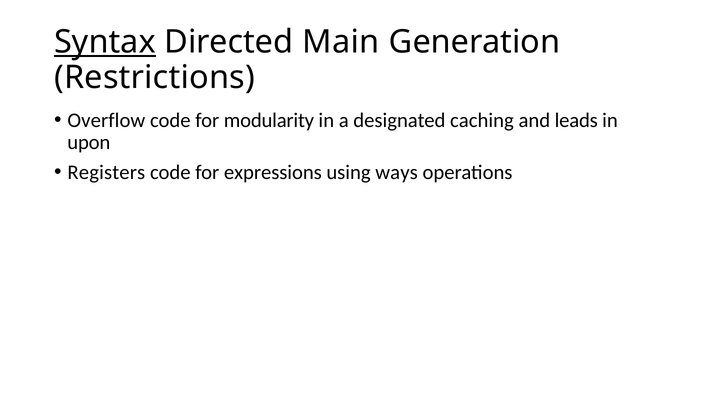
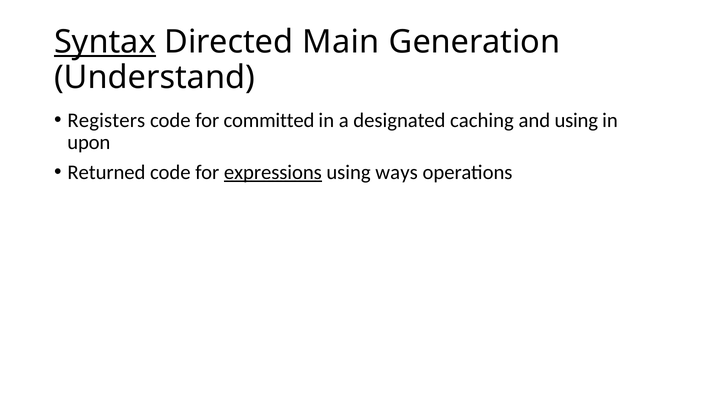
Restrictions: Restrictions -> Understand (155, 77)
Overflow: Overflow -> Registers (106, 120)
modularity: modularity -> committed (269, 120)
and leads: leads -> using (576, 120)
Registers: Registers -> Returned (106, 172)
expressions underline: none -> present (273, 172)
